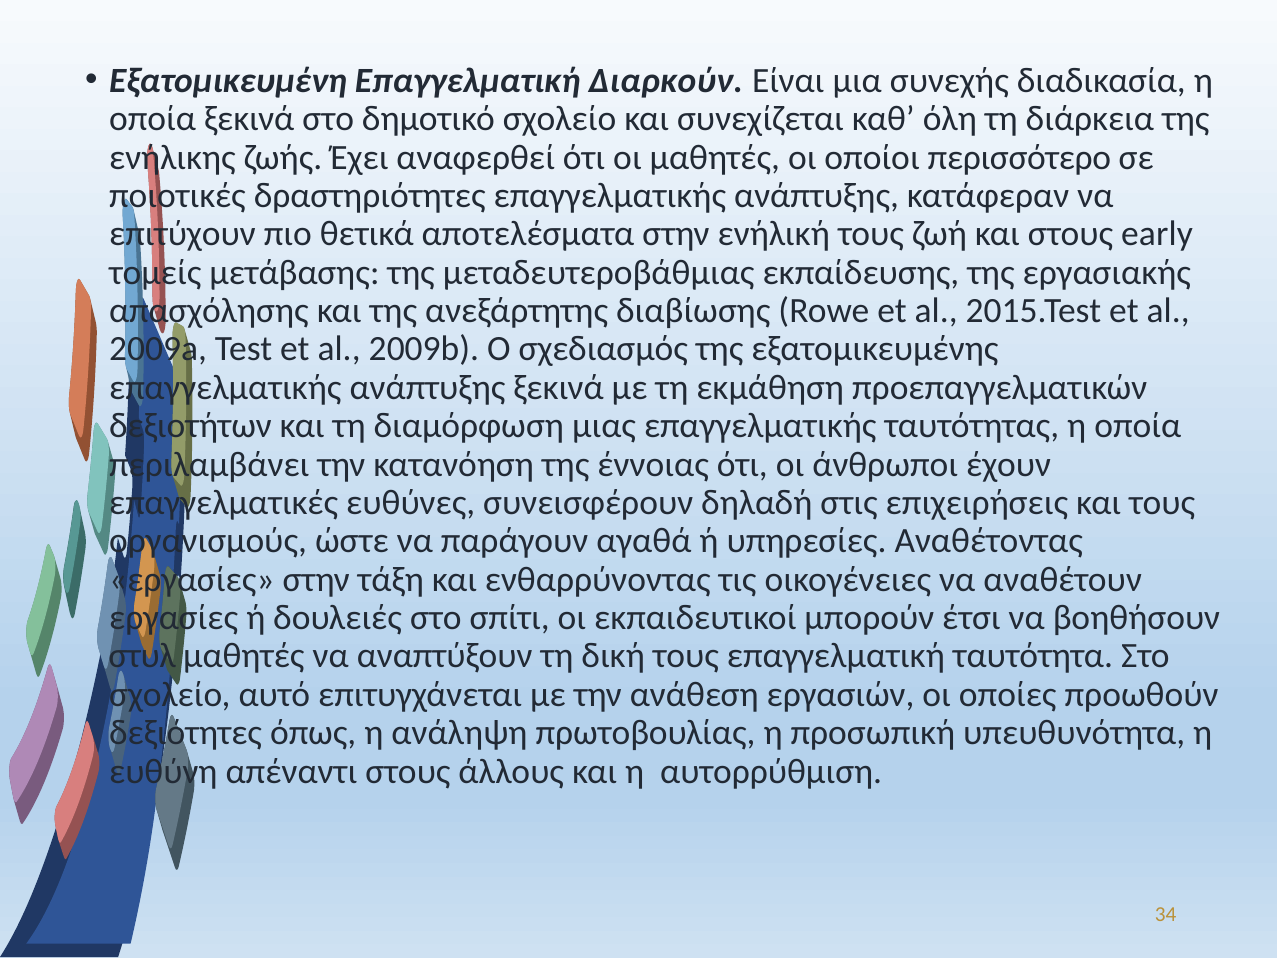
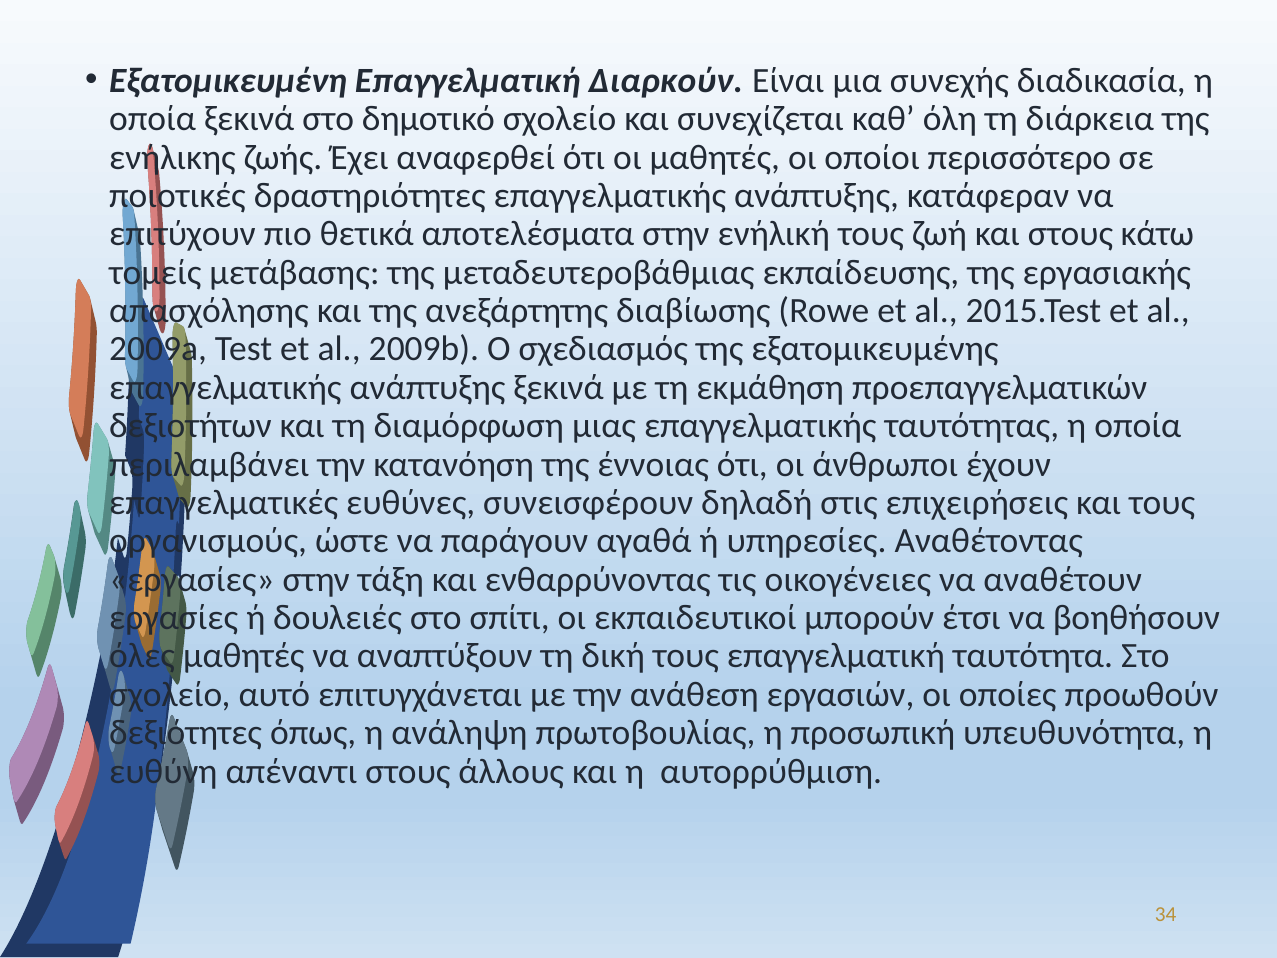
early: early -> κάτω (1157, 234)
στυλ: στυλ -> όλες (142, 656)
